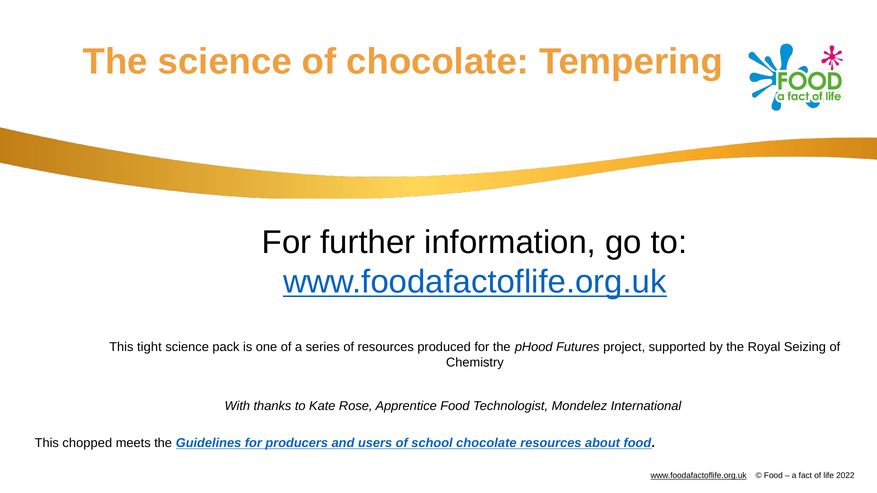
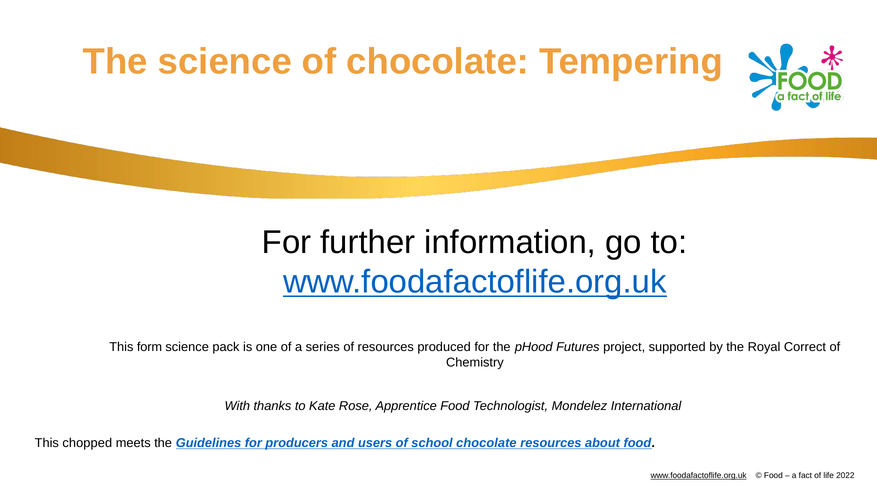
tight: tight -> form (150, 347)
Seizing: Seizing -> Correct (805, 347)
